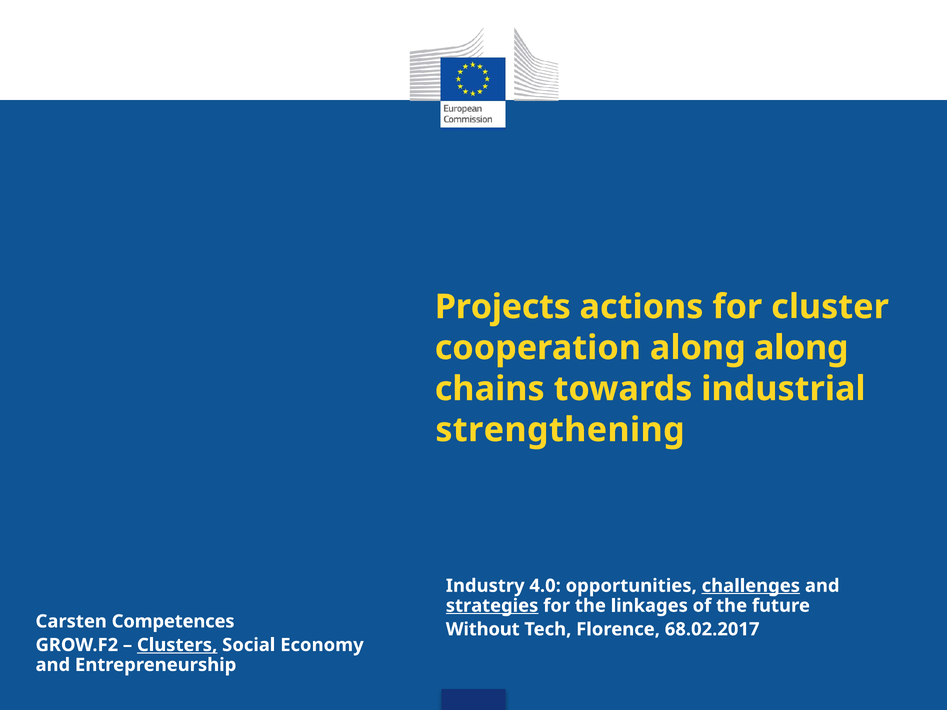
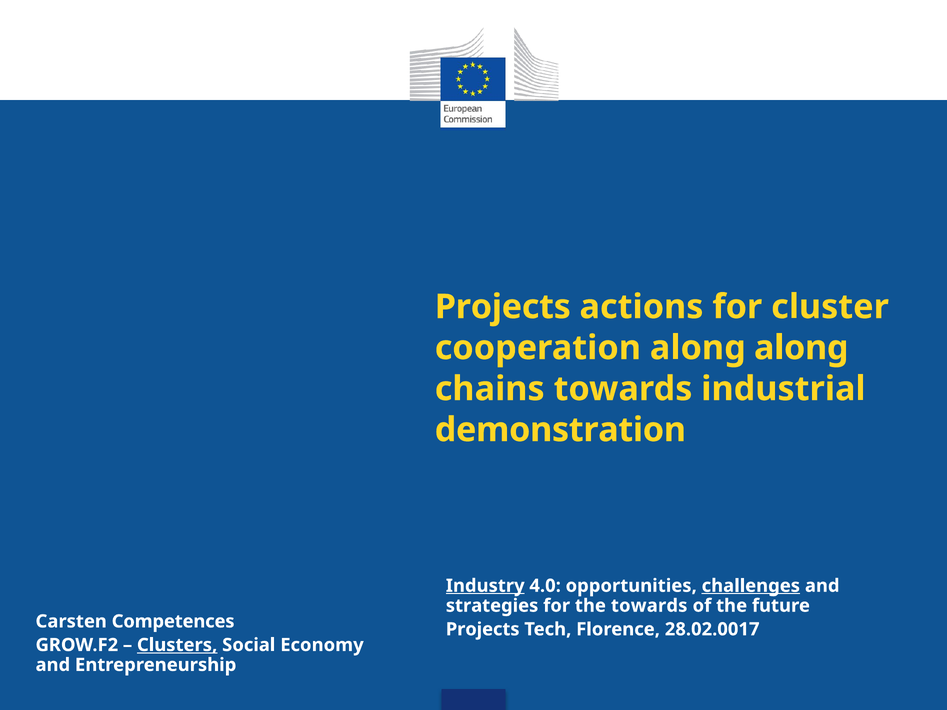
strengthening: strengthening -> demonstration (560, 430)
Industry underline: none -> present (485, 586)
strategies underline: present -> none (492, 606)
the linkages: linkages -> towards (649, 606)
Without: Without -> Projects (483, 629)
68.02.2017: 68.02.2017 -> 28.02.0017 (712, 629)
